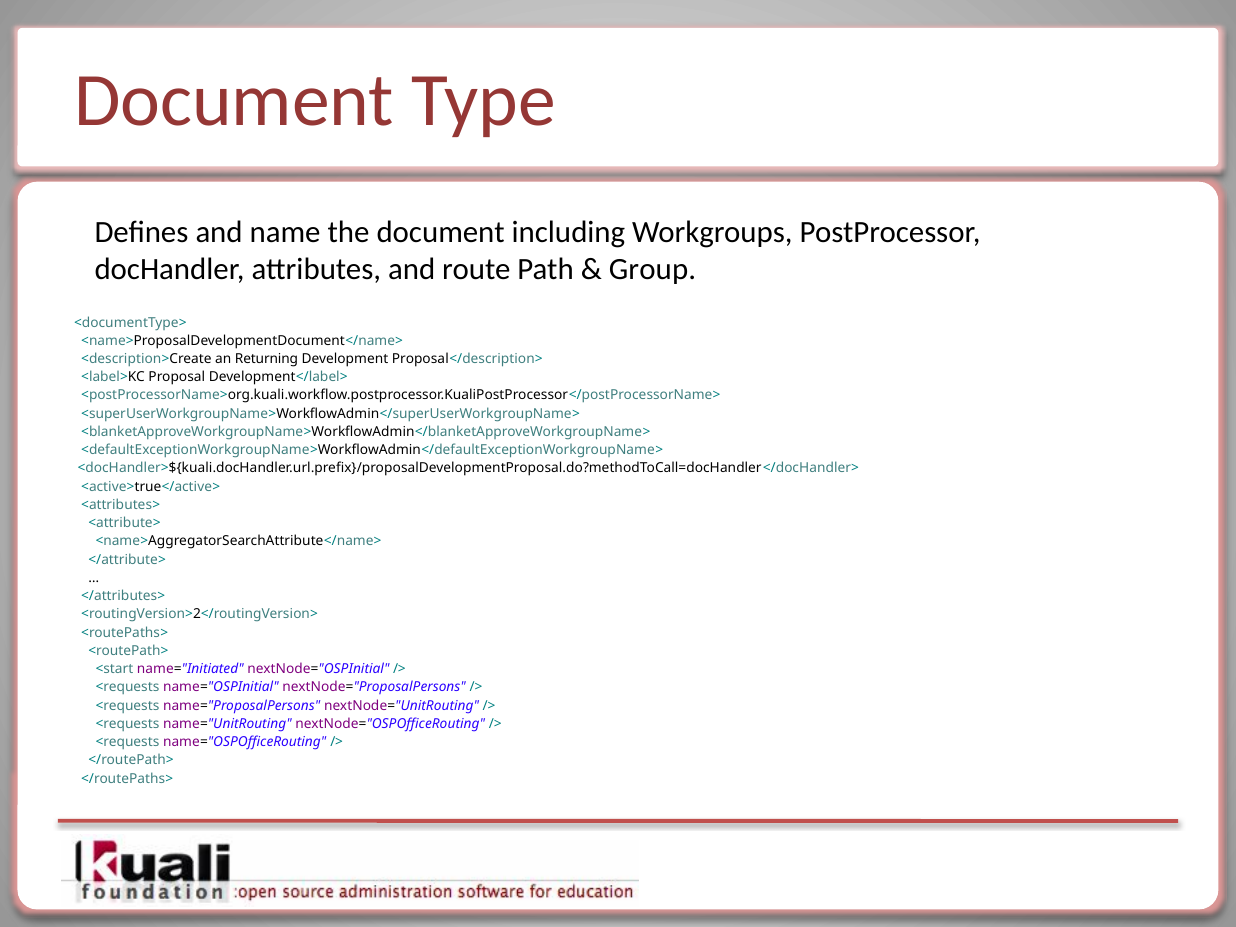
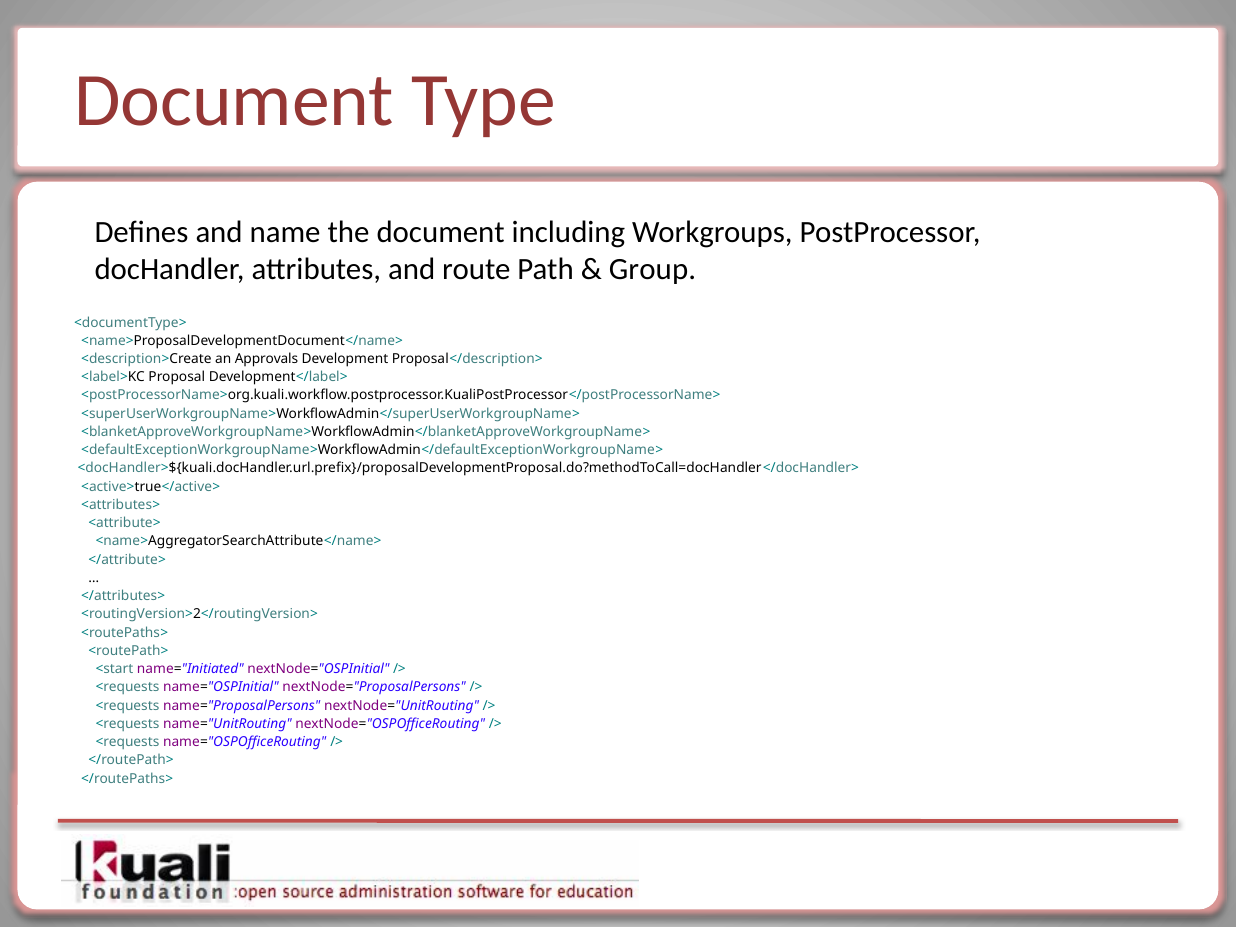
Returning: Returning -> Approvals (267, 359)
